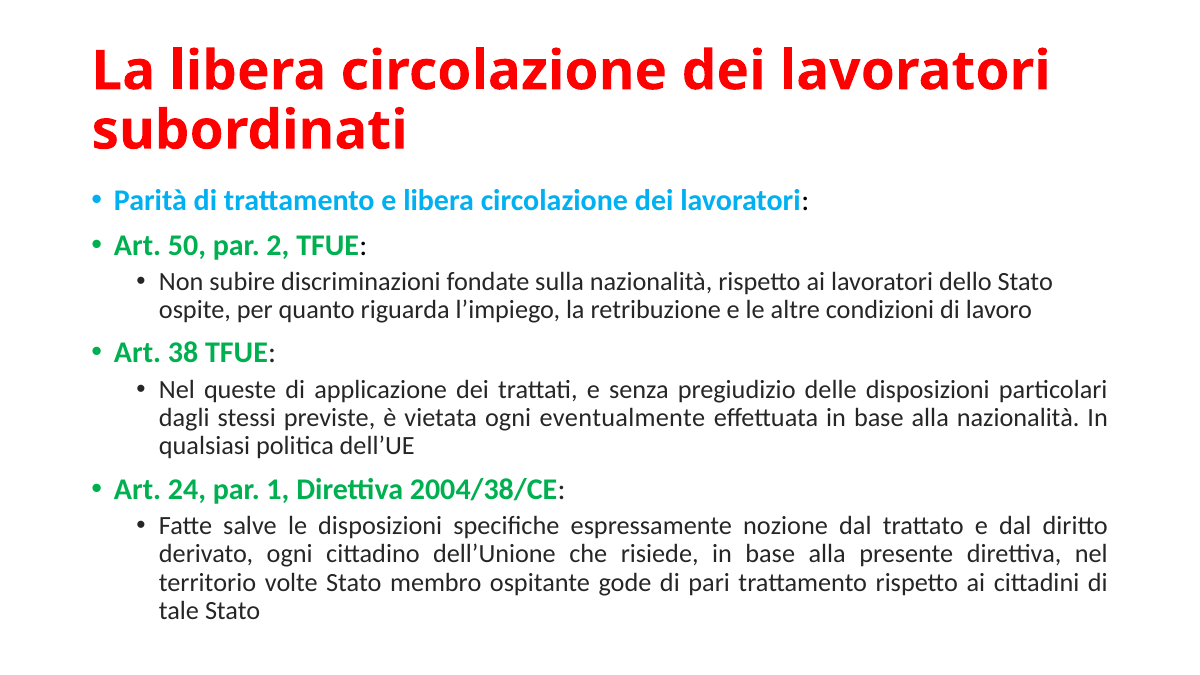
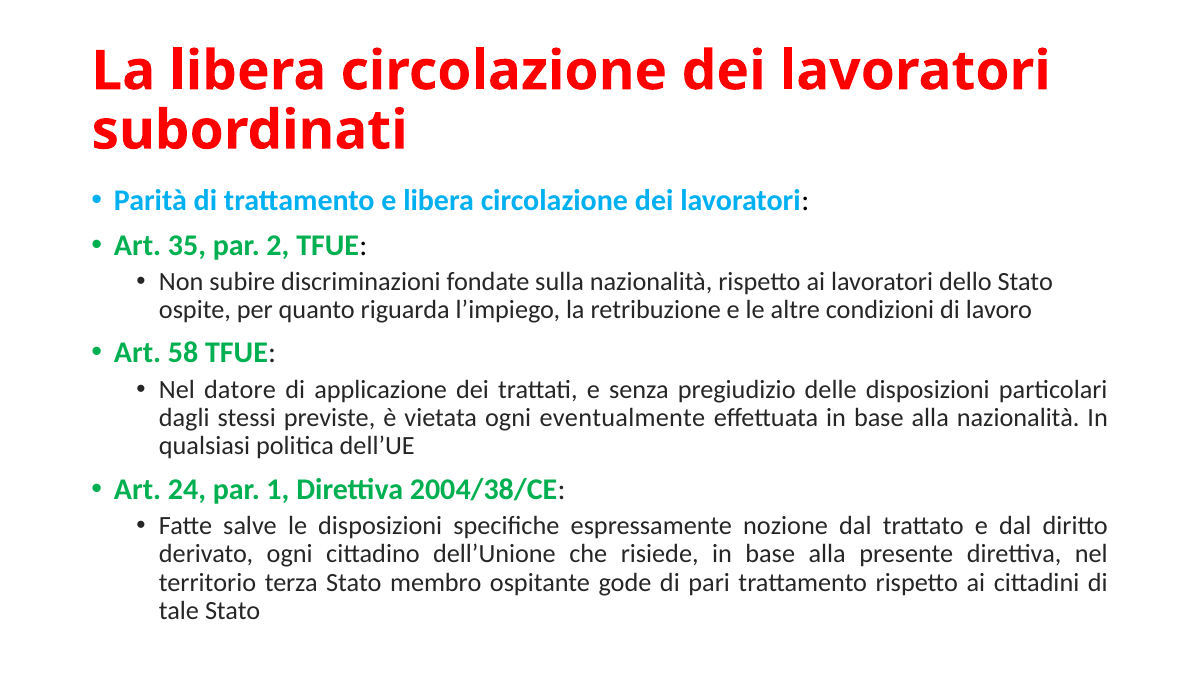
50: 50 -> 35 (187, 245)
38: 38 -> 58 (183, 353)
queste: queste -> datore (240, 390)
volte: volte -> terza (291, 582)
